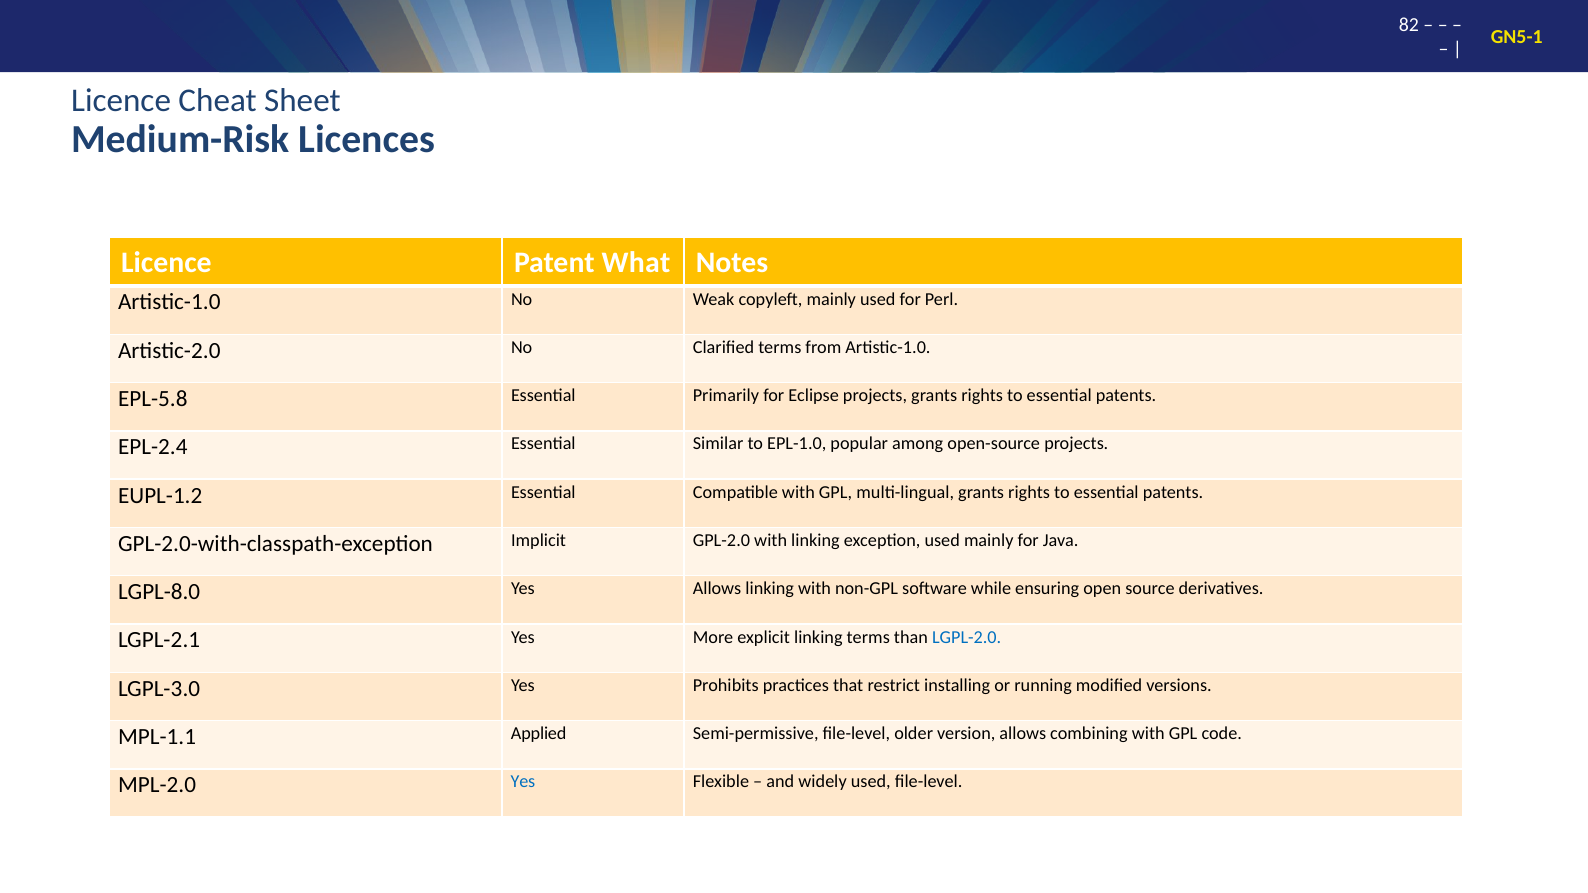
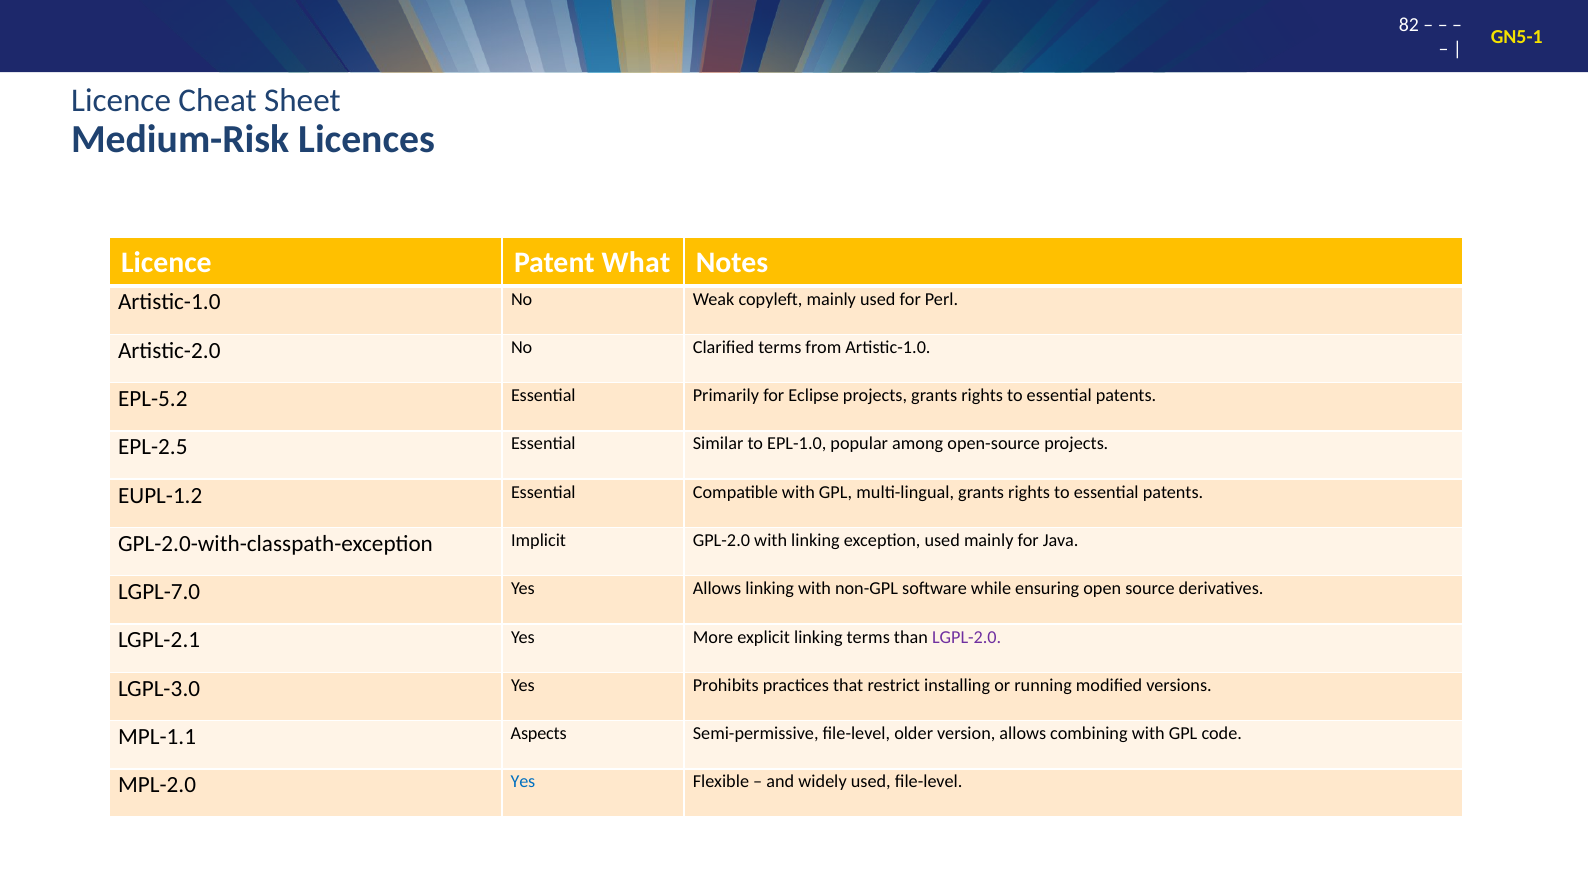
EPL-5.8: EPL-5.8 -> EPL-5.2 (153, 399)
EPL-2.4: EPL-2.4 -> EPL-2.5 (153, 447)
LGPL-8.0: LGPL-8.0 -> LGPL-7.0 (159, 592)
LGPL-2.0 colour: blue -> purple (967, 637)
Applied: Applied -> Aspects (539, 734)
